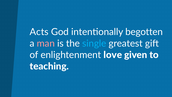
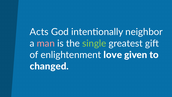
begotten: begotten -> neighbor (144, 32)
single colour: light blue -> light green (94, 43)
teaching: teaching -> changed (49, 66)
